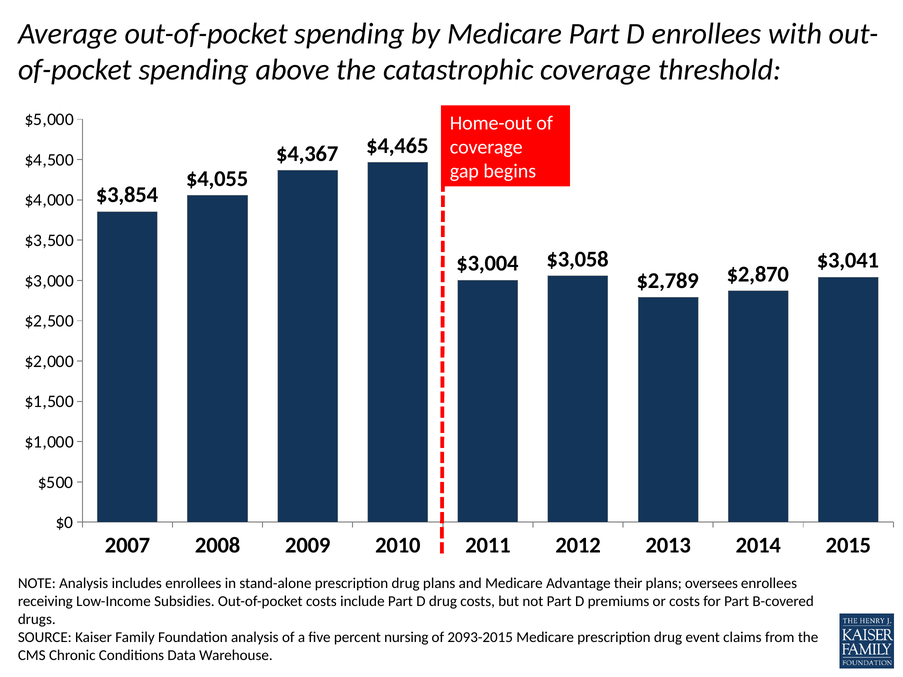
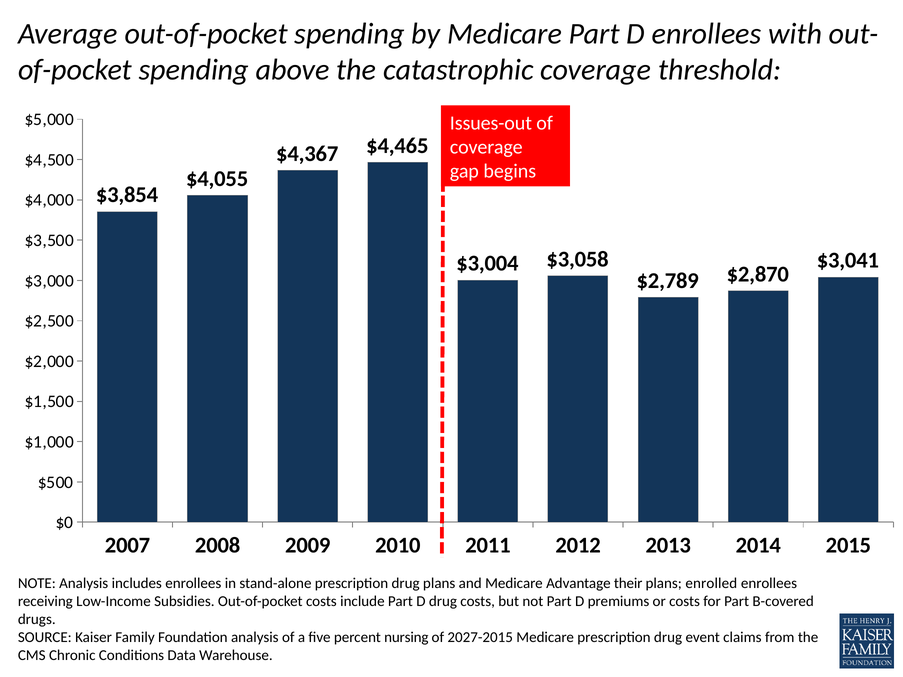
Home-out: Home-out -> Issues-out (491, 123)
oversees: oversees -> enrolled (711, 584)
2093-2015: 2093-2015 -> 2027-2015 (480, 638)
